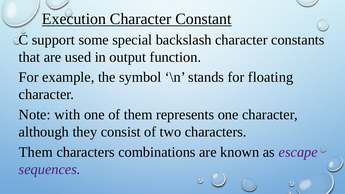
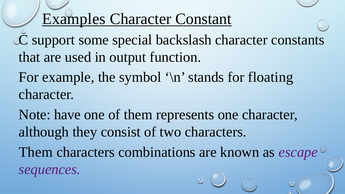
Execution: Execution -> Examples (74, 19)
with: with -> have (67, 115)
